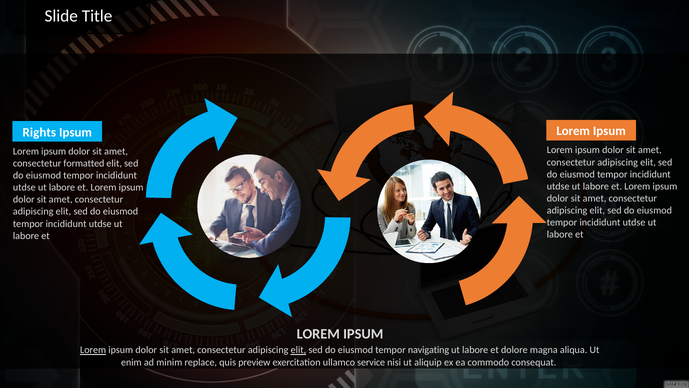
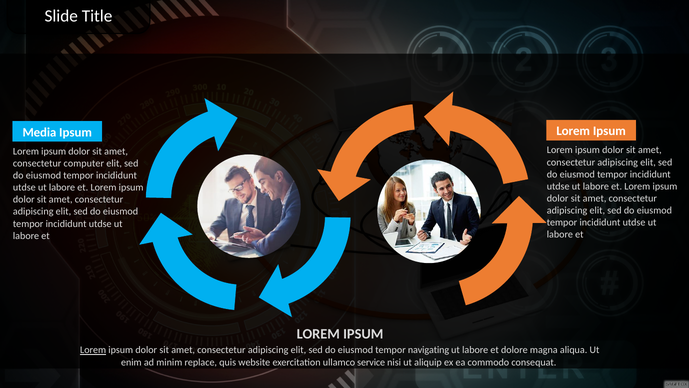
Rights: Rights -> Media (39, 132)
formatted: formatted -> computer (84, 163)
elit underline: present -> none (298, 350)
preview: preview -> website (254, 362)
